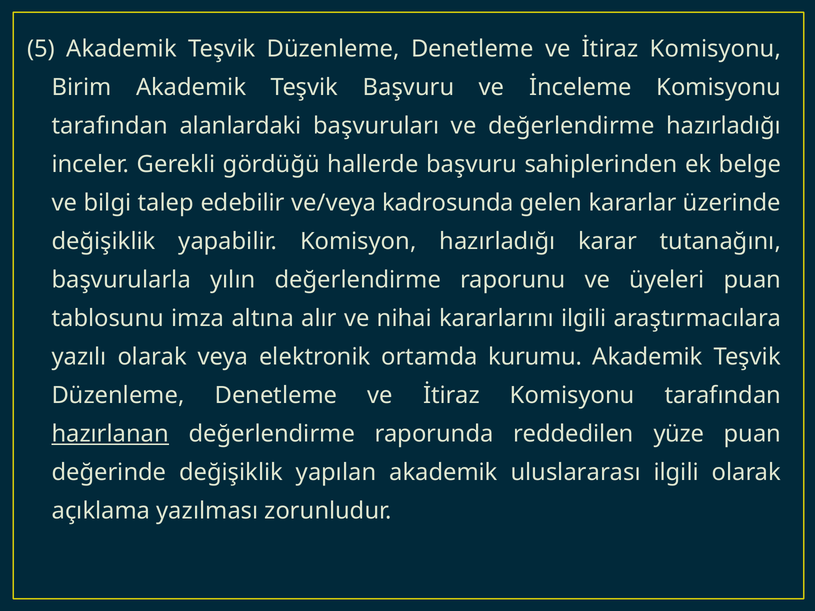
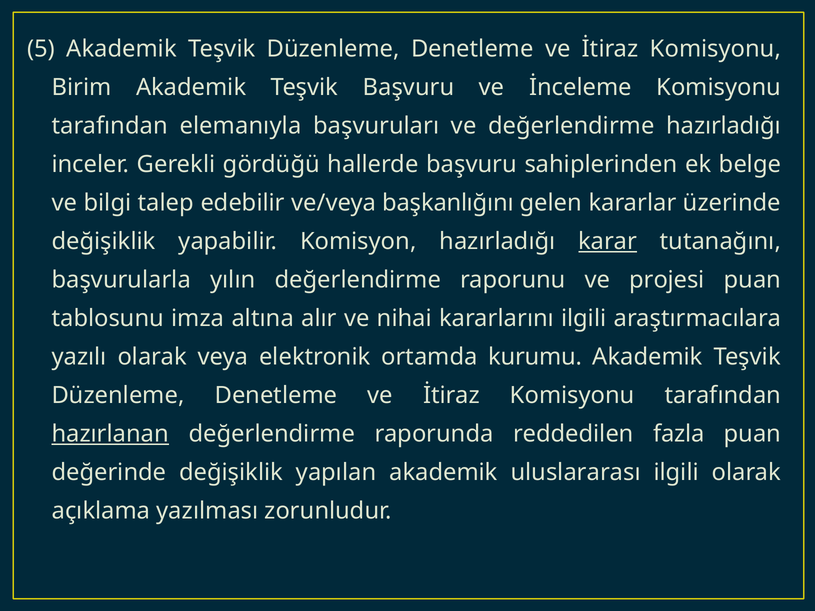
alanlardaki: alanlardaki -> elemanıyla (241, 126)
kadrosunda: kadrosunda -> başkanlığını (448, 203)
karar underline: none -> present (608, 242)
üyeleri: üyeleri -> projesi (667, 280)
yüze: yüze -> fazla (679, 434)
